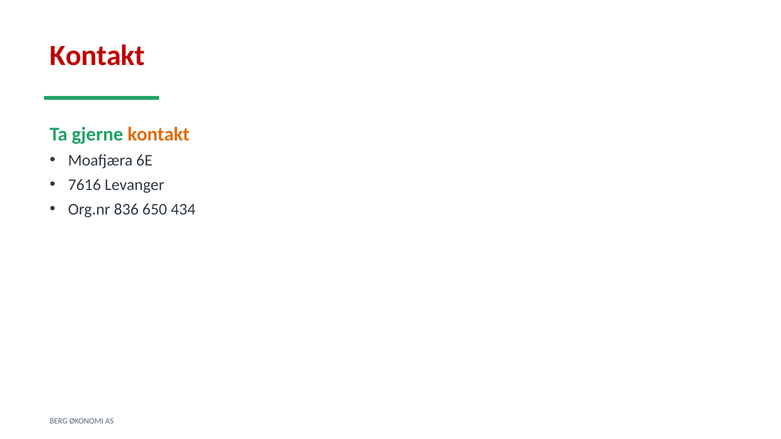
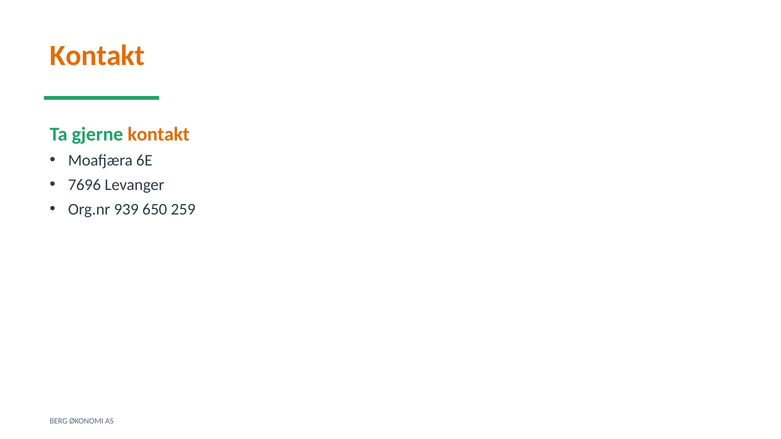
Kontakt colour: red -> orange (97, 56)
7616: 7616 -> 7696 (84, 185)
836: 836 -> 939 (126, 209)
434: 434 -> 259 (183, 209)
